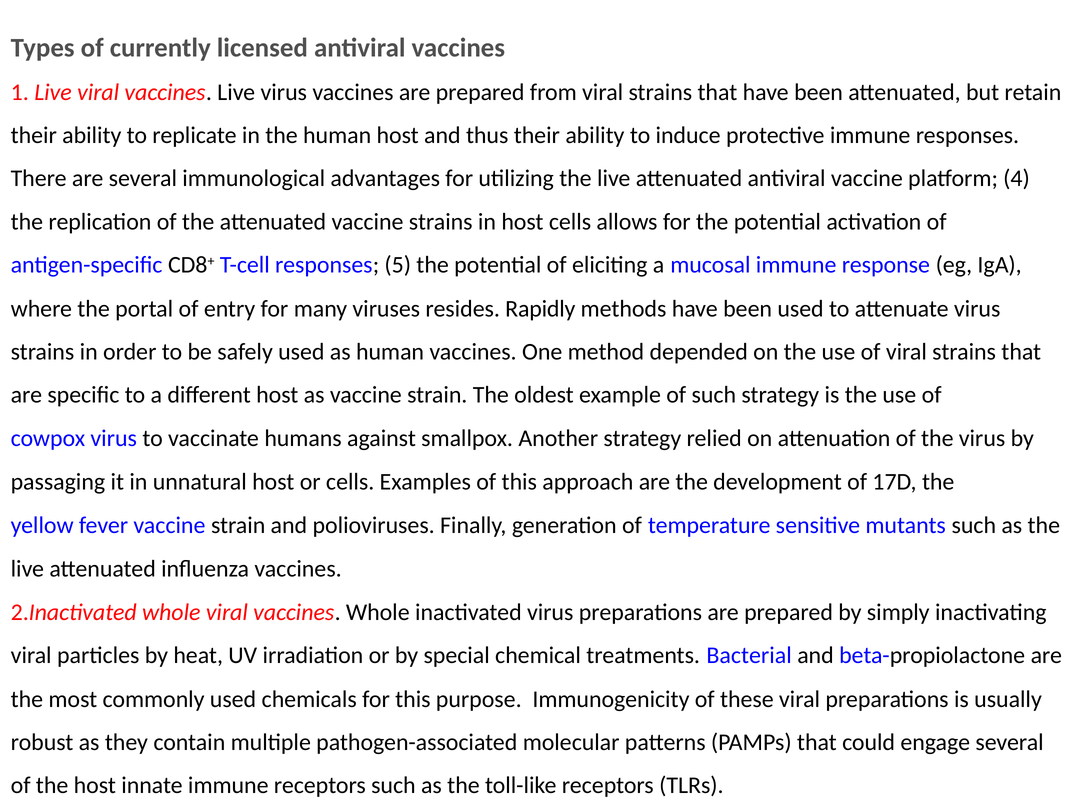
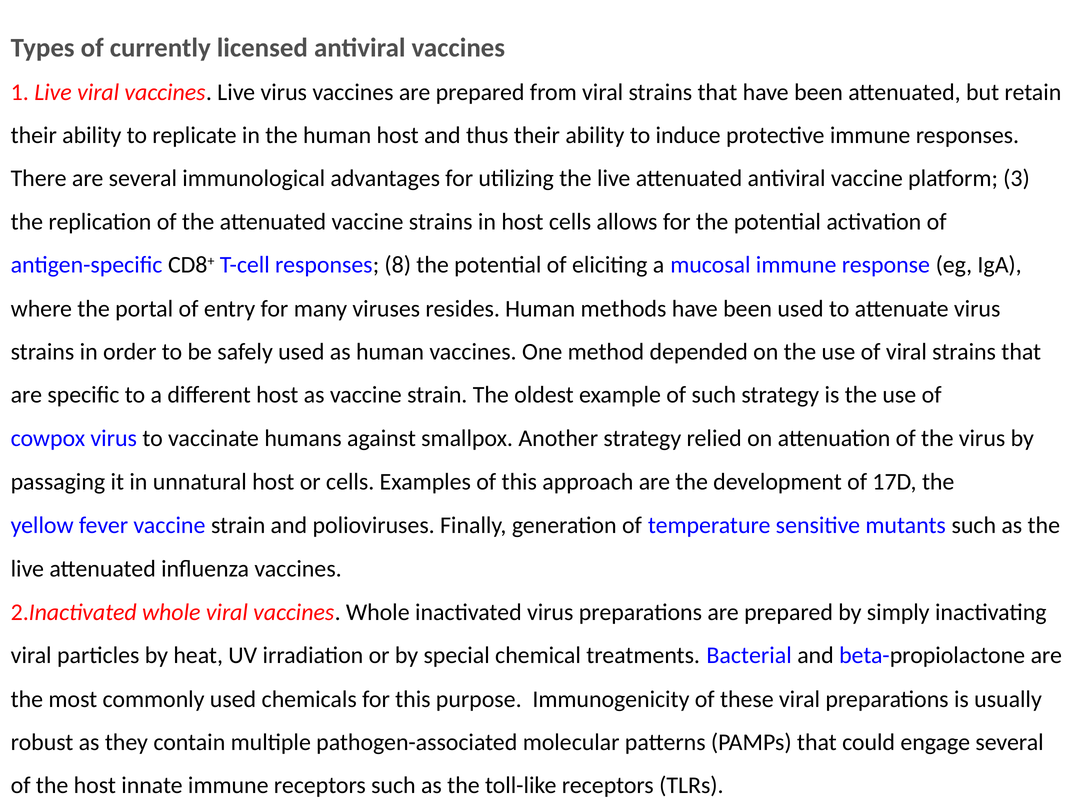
4: 4 -> 3 (1016, 178)
5: 5 -> 8 (398, 265)
resides Rapidly: Rapidly -> Human (540, 308)
